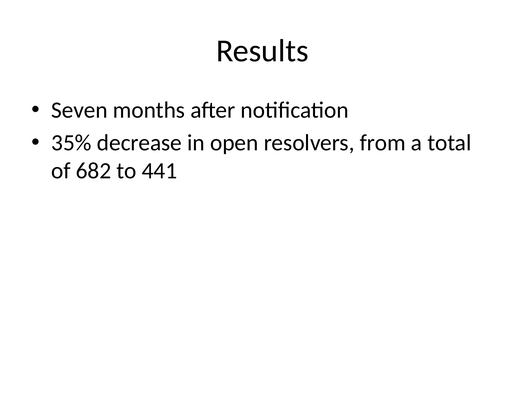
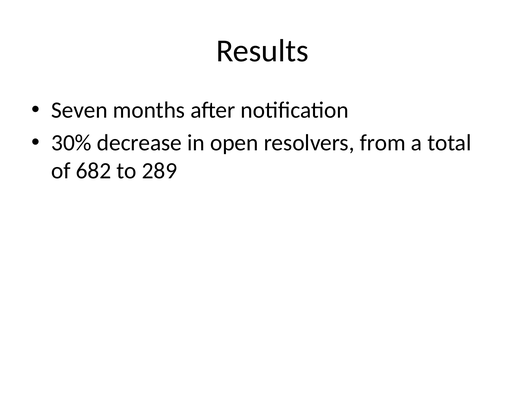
35%: 35% -> 30% (71, 143)
441: 441 -> 289 (159, 171)
